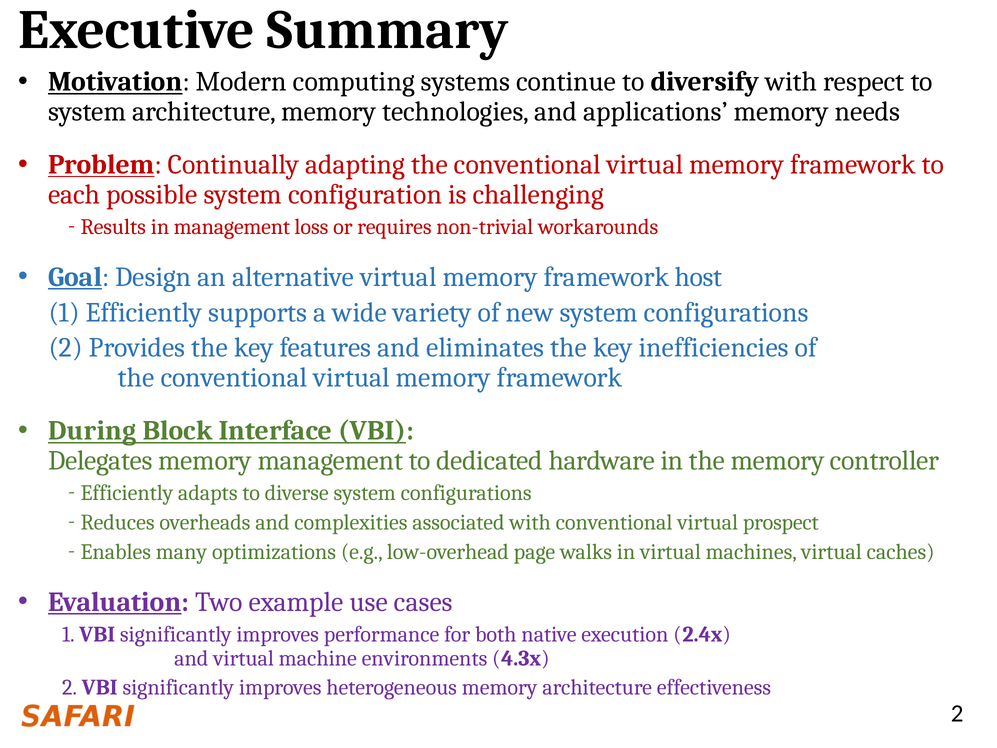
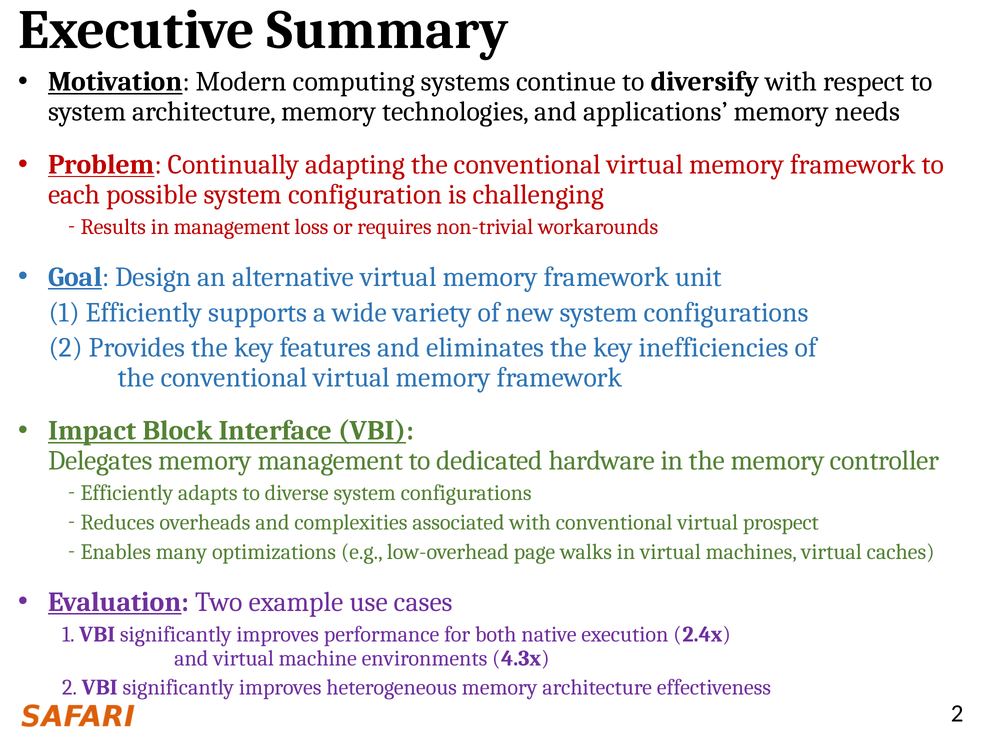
host: host -> unit (699, 277)
During: During -> Impact (92, 431)
